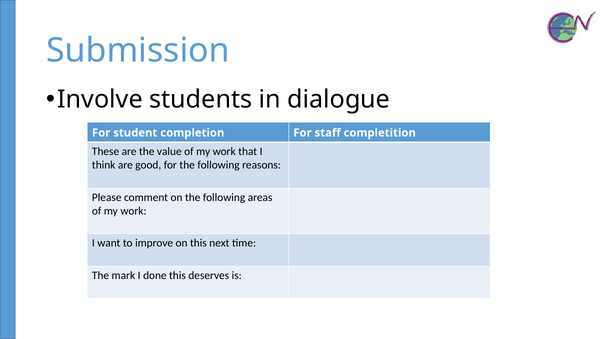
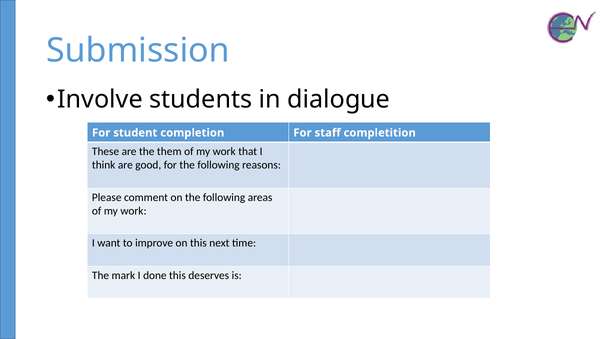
value: value -> them (169, 152)
